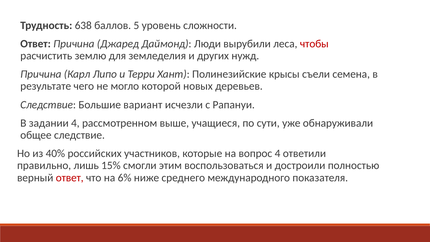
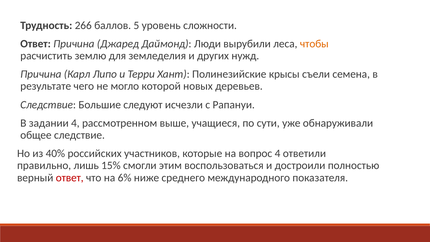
638: 638 -> 266 (83, 25)
чтобы colour: red -> orange (314, 44)
вариант: вариант -> следуют (143, 105)
